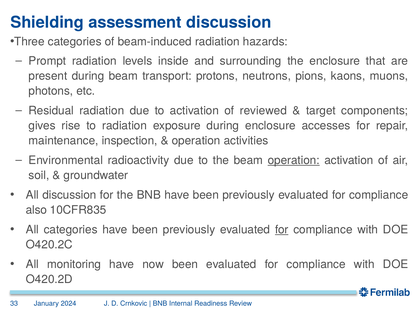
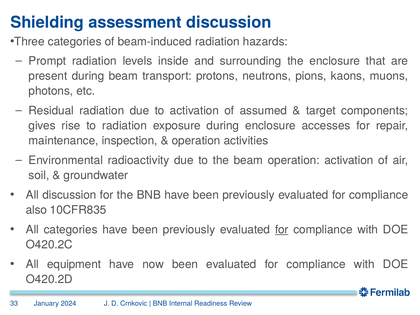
reviewed: reviewed -> assumed (263, 111)
operation underline: present -> none (294, 160)
monitoring: monitoring -> equipment (74, 264)
